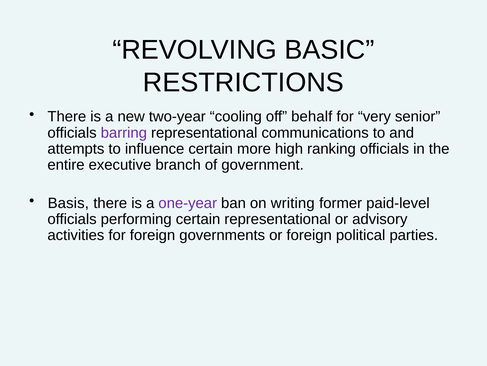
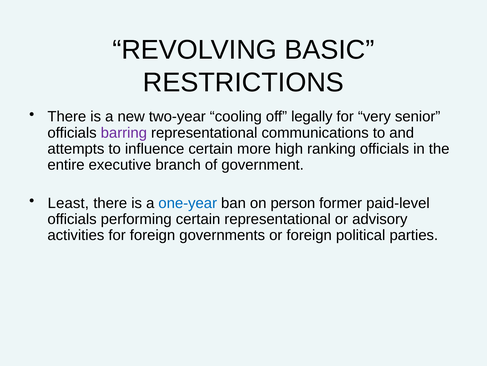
behalf: behalf -> legally (312, 116)
Basis: Basis -> Least (68, 203)
one-year colour: purple -> blue (188, 203)
writing: writing -> person (293, 203)
